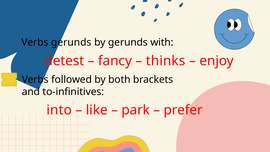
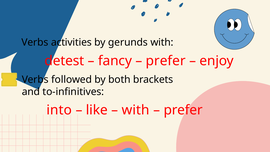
Verbs gerunds: gerunds -> activities (71, 42)
thinks: thinks -> prefer (166, 61)
park: park -> with (136, 110)
